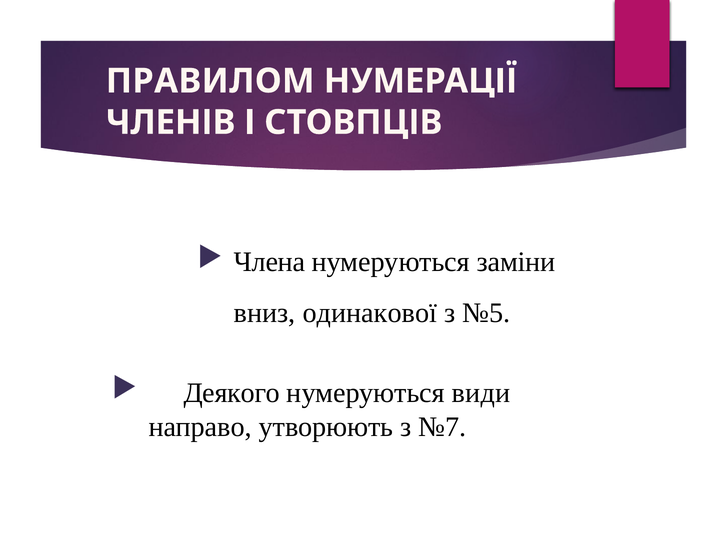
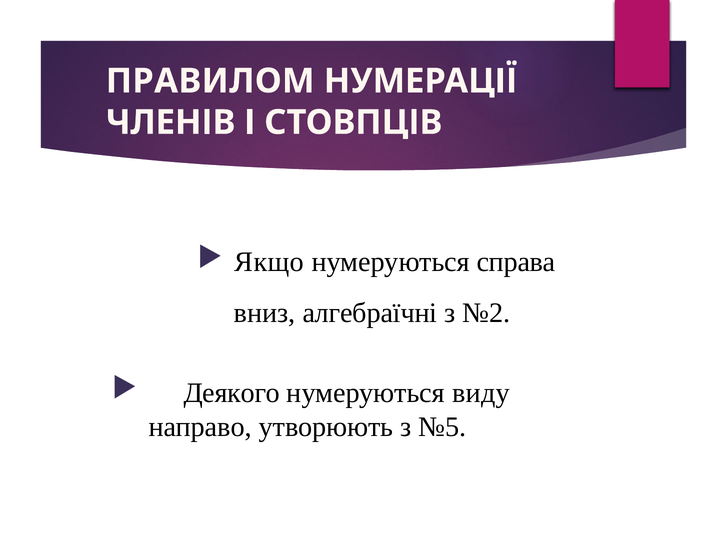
Члена: Члена -> Якщо (269, 262)
заміни: заміни -> справа (516, 262)
одинакової: одинакової -> алгебраїчні (370, 312)
№5: №5 -> №2 (486, 312)
види: види -> виду (481, 392)
№7: №7 -> №5 (442, 426)
